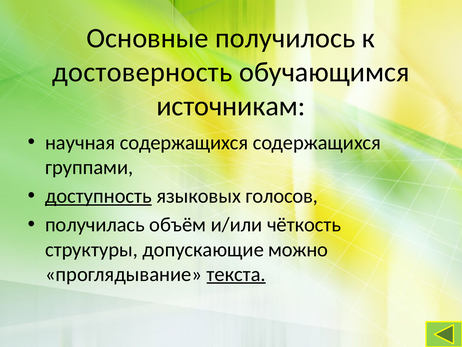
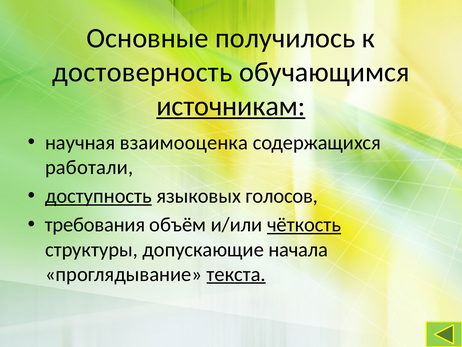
источникам underline: none -> present (231, 106)
научная содержащихся: содержащихся -> взаимооценка (184, 142)
группами: группами -> работали (89, 167)
получилась: получилась -> требования (95, 225)
чёткость underline: none -> present (304, 225)
можно: можно -> начала (298, 249)
